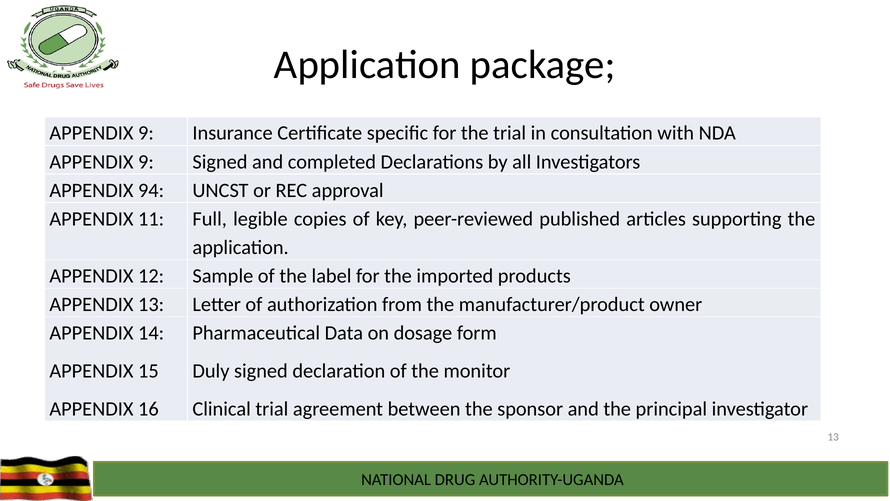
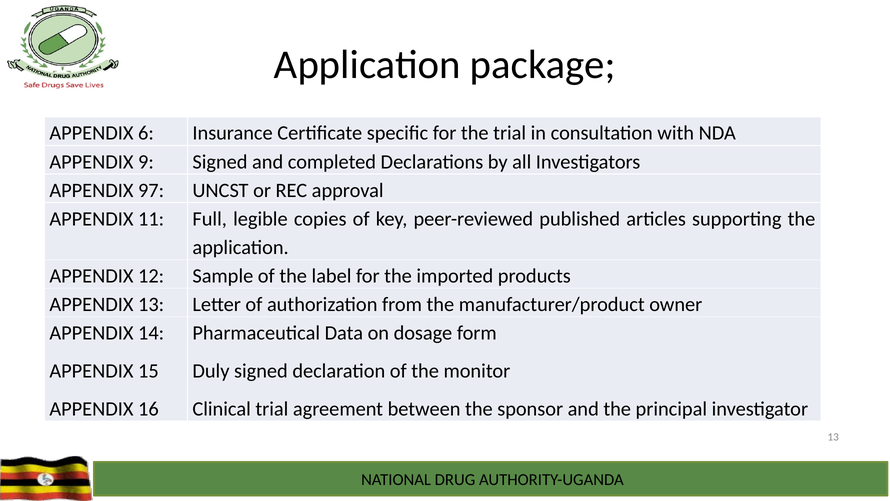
9: 9 -> 6 (146, 133)
94: 94 -> 97 (151, 190)
